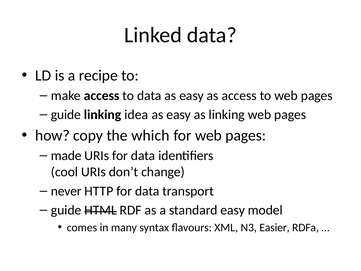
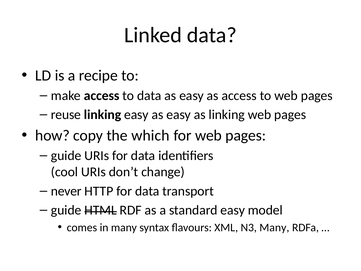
guide: guide -> reuse (66, 115)
linking idea: idea -> easy (136, 115)
made: made -> guide (66, 156)
N3 Easier: Easier -> Many (274, 227)
